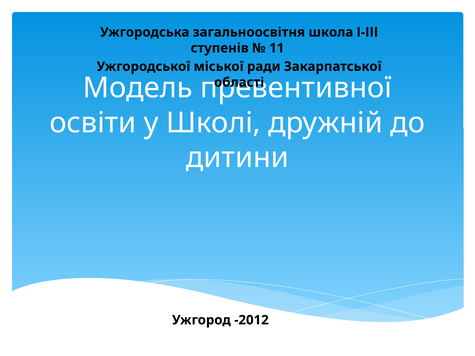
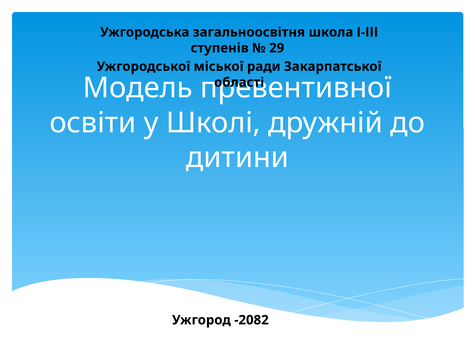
11: 11 -> 29 (277, 48)
-2012: -2012 -> -2082 (251, 320)
